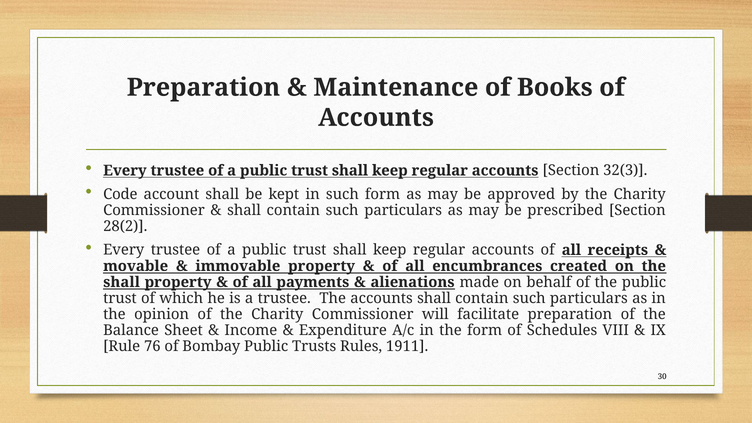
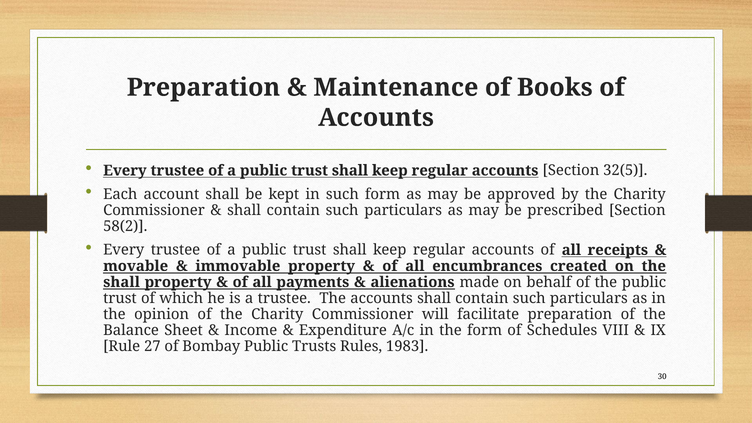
32(3: 32(3 -> 32(5 (625, 171)
Code: Code -> Each (120, 194)
28(2: 28(2 -> 58(2 (125, 226)
76: 76 -> 27 (152, 346)
1911: 1911 -> 1983 (407, 346)
